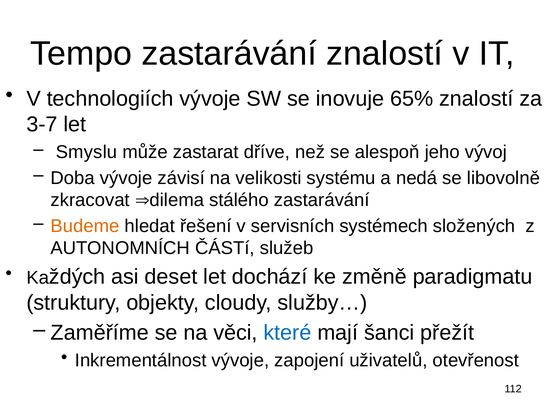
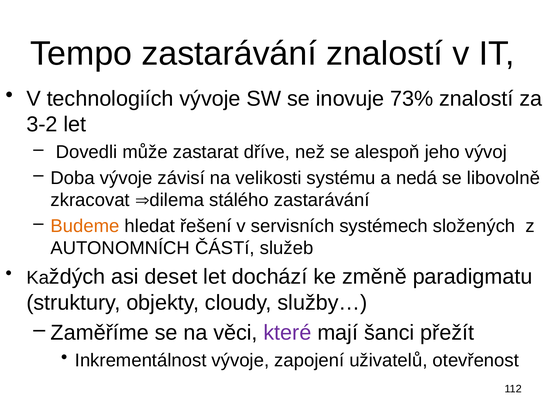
65%: 65% -> 73% (412, 99)
3-7: 3-7 -> 3-2 (42, 125)
Smyslu: Smyslu -> Dovedli (87, 152)
které colour: blue -> purple (288, 333)
